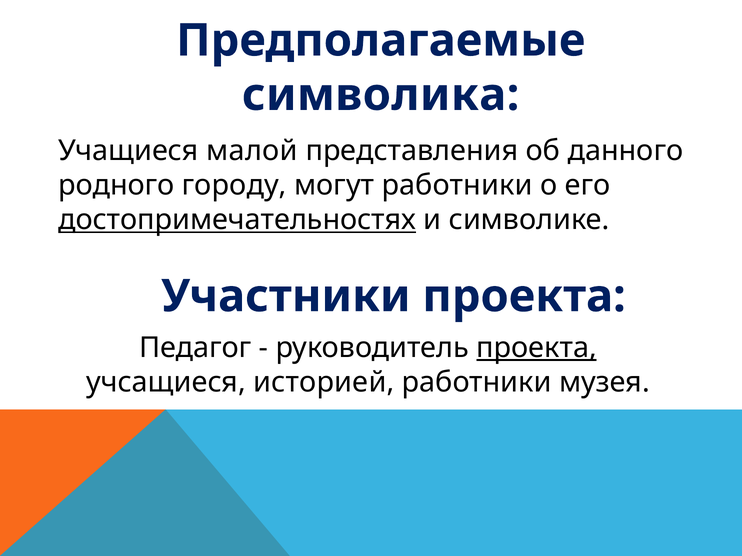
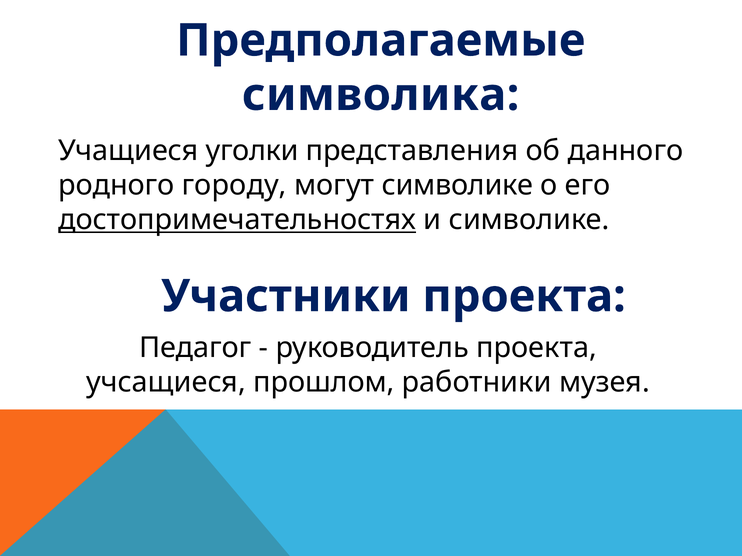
малой: малой -> уголки (252, 151)
могут работники: работники -> символике (457, 185)
проекта underline: present -> none (537, 348)
историей: историей -> прошлом (324, 383)
